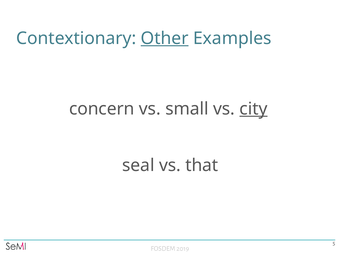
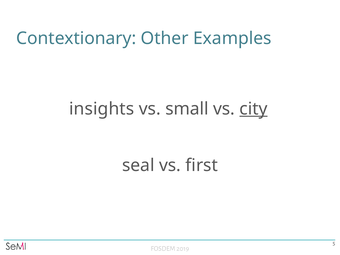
Other underline: present -> none (165, 38)
concern: concern -> insights (102, 109)
that: that -> first (202, 165)
